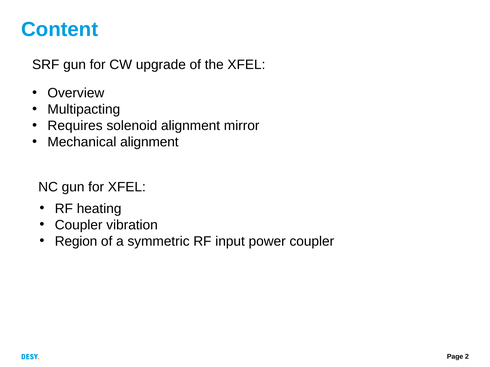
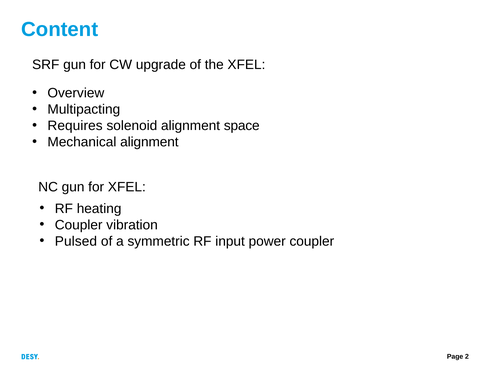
mirror: mirror -> space (242, 126)
Region: Region -> Pulsed (76, 242)
